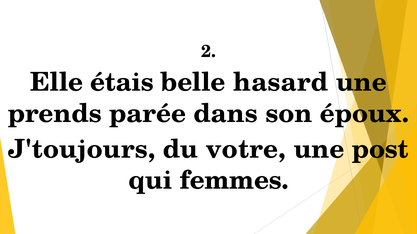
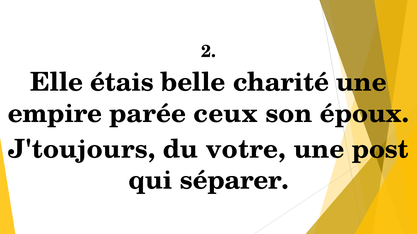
hasard: hasard -> charité (281, 83)
prends: prends -> empire (55, 114)
dans: dans -> ceux (226, 114)
femmes: femmes -> séparer (234, 181)
